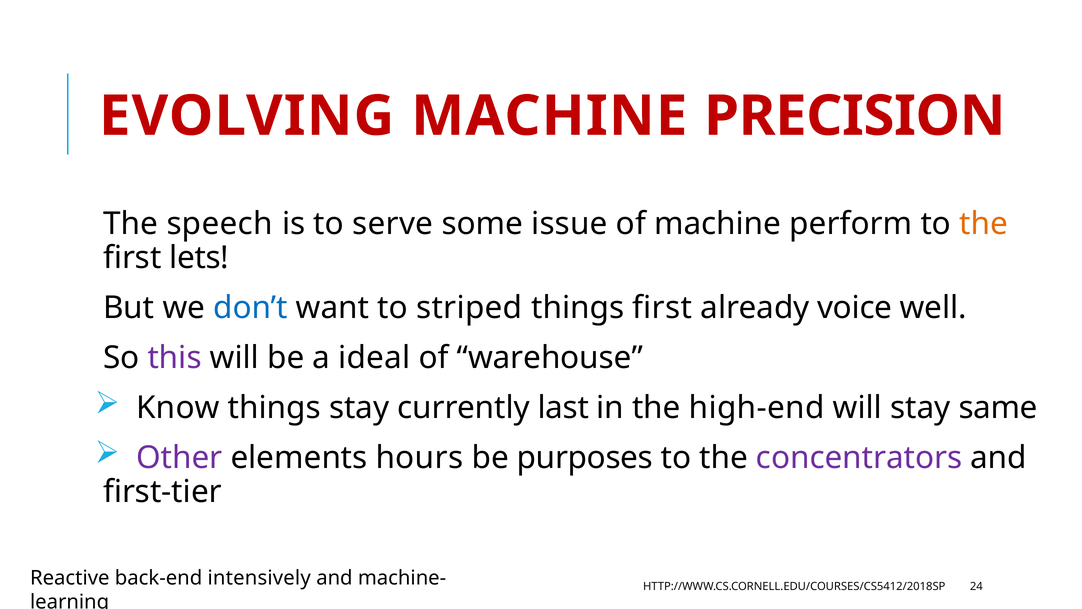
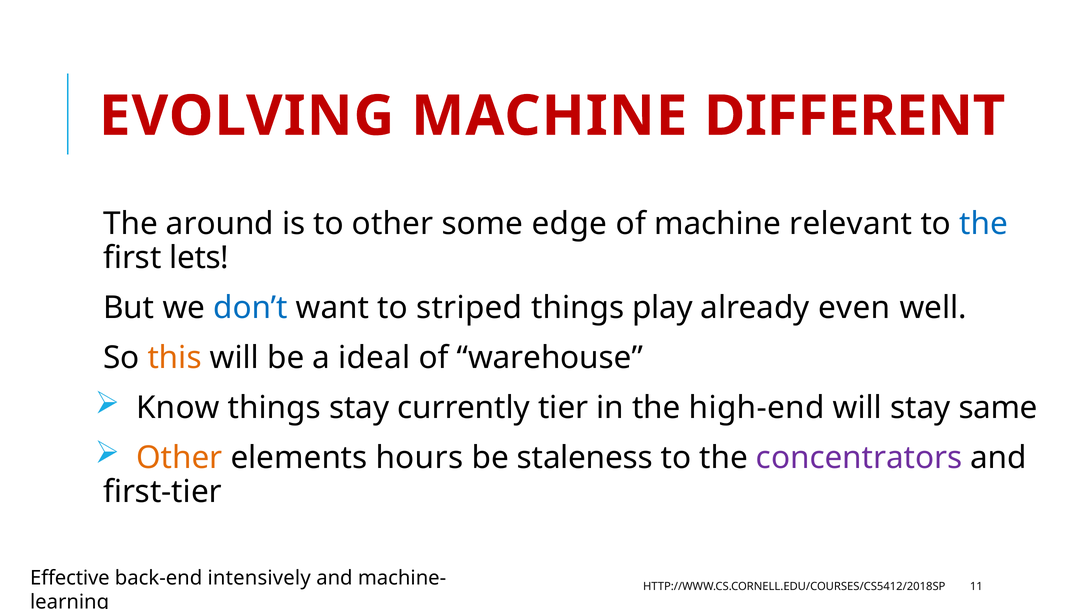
PRECISION: PRECISION -> DIFFERENT (855, 116)
speech: speech -> around (220, 224)
to serve: serve -> other (393, 224)
issue: issue -> edge (569, 224)
perform: perform -> relevant (851, 224)
the colour: orange -> blue (983, 224)
things first: first -> play (662, 308)
voice: voice -> even (854, 308)
this colour: purple -> orange (175, 358)
last: last -> tier (563, 408)
Other colour: purple -> orange (179, 457)
purposes: purposes -> staleness (585, 457)
Reactive: Reactive -> Effective (70, 577)
24: 24 -> 11 (976, 586)
